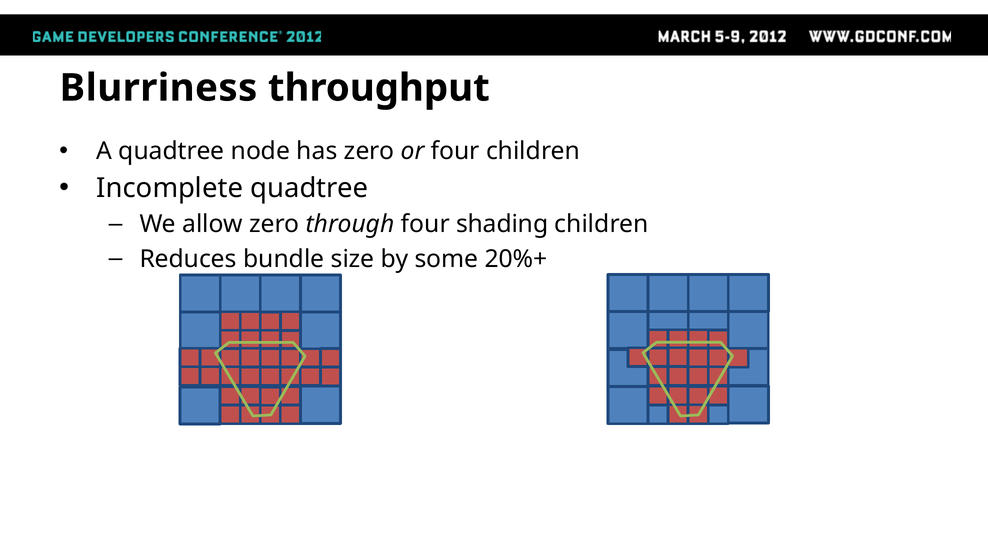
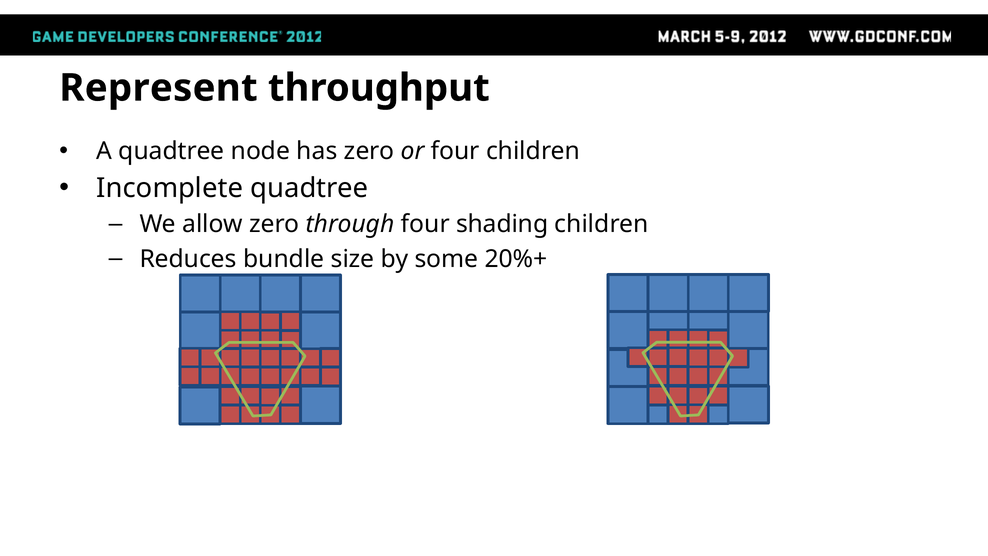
Blurriness: Blurriness -> Represent (158, 88)
